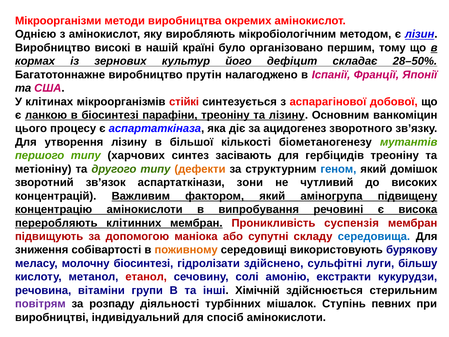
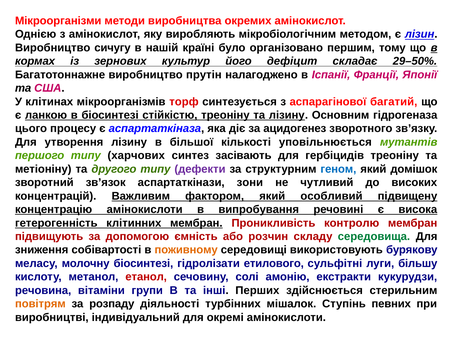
високі: високі -> сичугу (113, 48)
28–50%: 28–50% -> 29–50% (415, 61)
стійкі: стійкі -> торф (184, 102)
добової: добової -> багатий (394, 102)
парафіни: парафіни -> стійкістю (170, 115)
ванкоміцин: ванкоміцин -> гідрогеназа (405, 115)
біометаногенезу: біометаногенезу -> уповільнюється (325, 142)
дефекти colour: orange -> purple (200, 169)
аміногрупа: аміногрупа -> особливий (331, 196)
переробляють: переробляють -> гетерогенність (56, 223)
суспензія: суспензія -> контролю (352, 223)
маніока: маніока -> ємність (196, 236)
супутні: супутні -> розчин (268, 236)
середовища colour: blue -> green (374, 236)
здійснено: здійснено -> етилового (274, 263)
Хімічній: Хімічній -> Перших (257, 290)
повітрям colour: purple -> orange (40, 304)
спосіб: спосіб -> окремі (225, 317)
